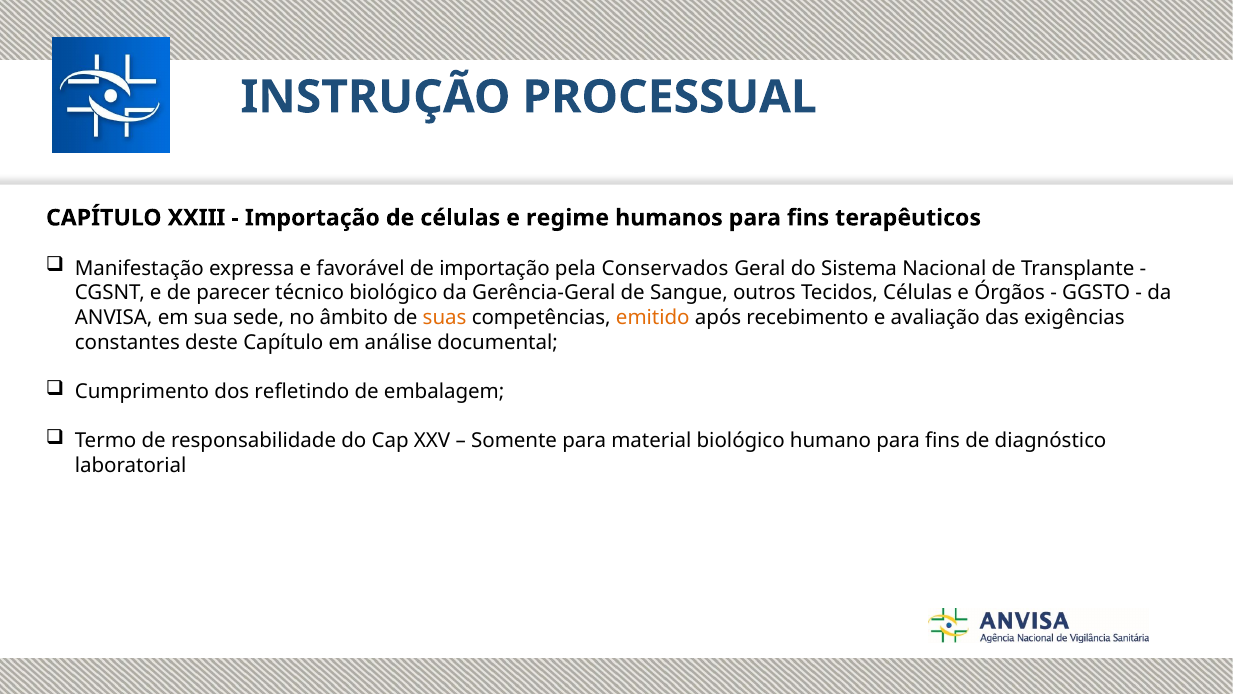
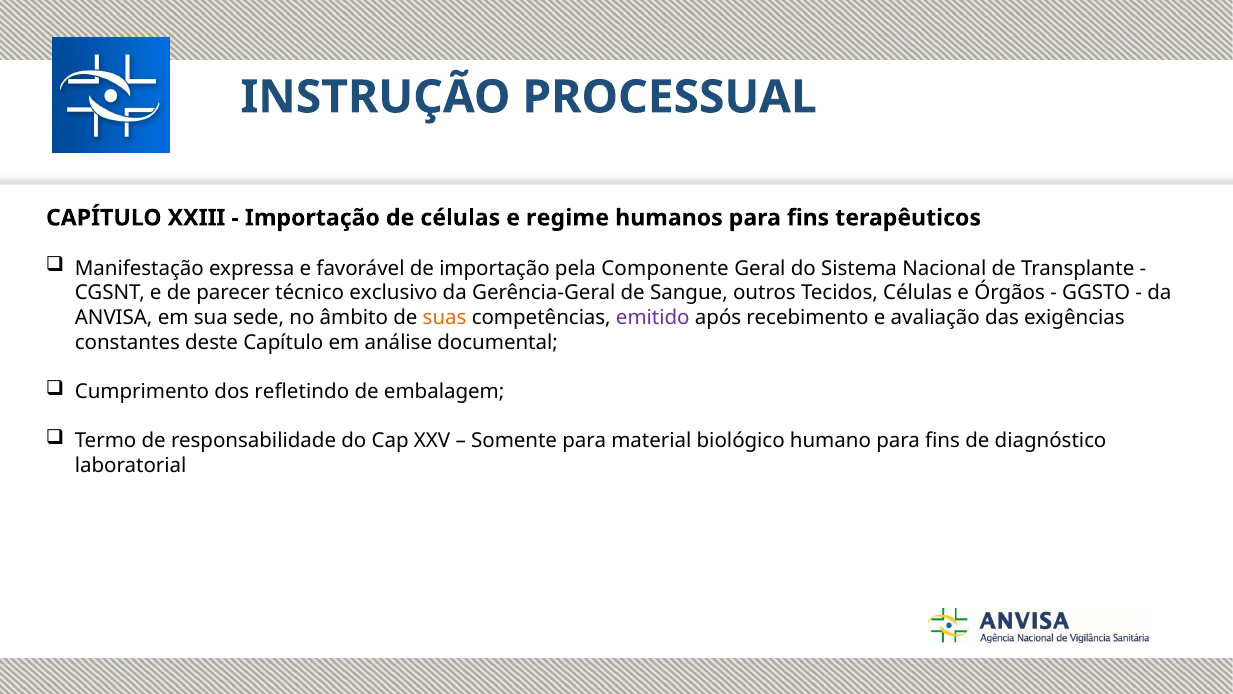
Conservados: Conservados -> Componente (665, 268)
técnico biológico: biológico -> exclusivo (393, 293)
emitido colour: orange -> purple (653, 318)
